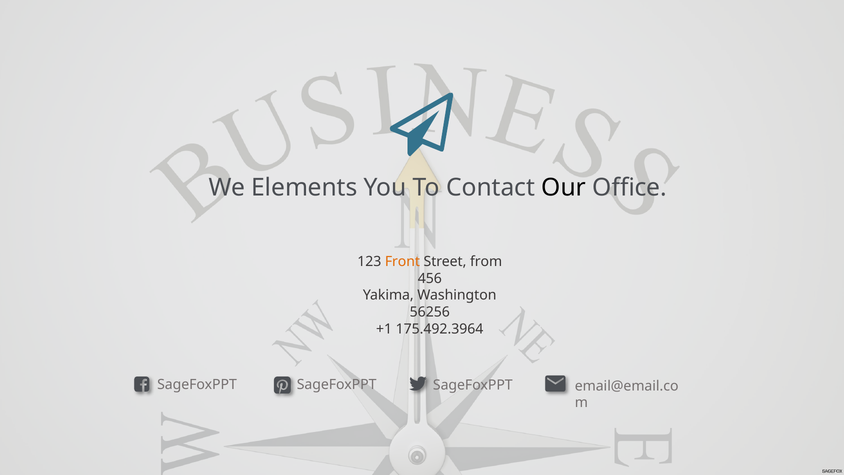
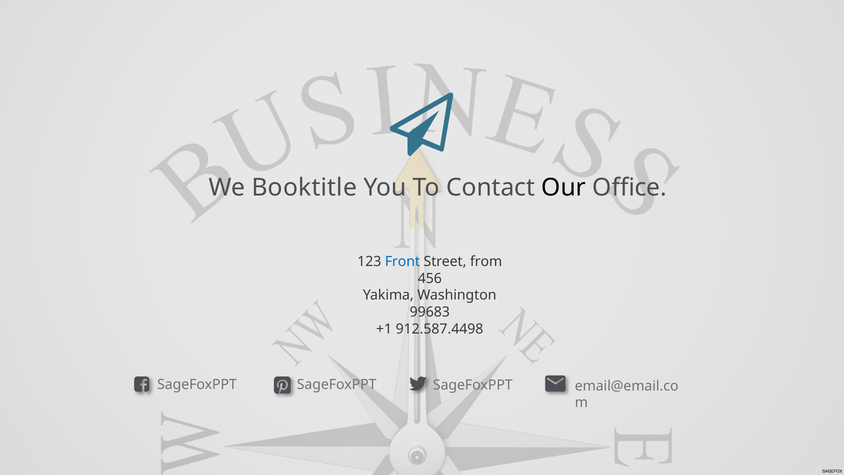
Elements: Elements -> Booktitle (304, 188)
Front colour: orange -> blue (402, 261)
56256: 56256 -> 99683 (430, 312)
175.492.3964: 175.492.3964 -> 912.587.4498 (439, 329)
